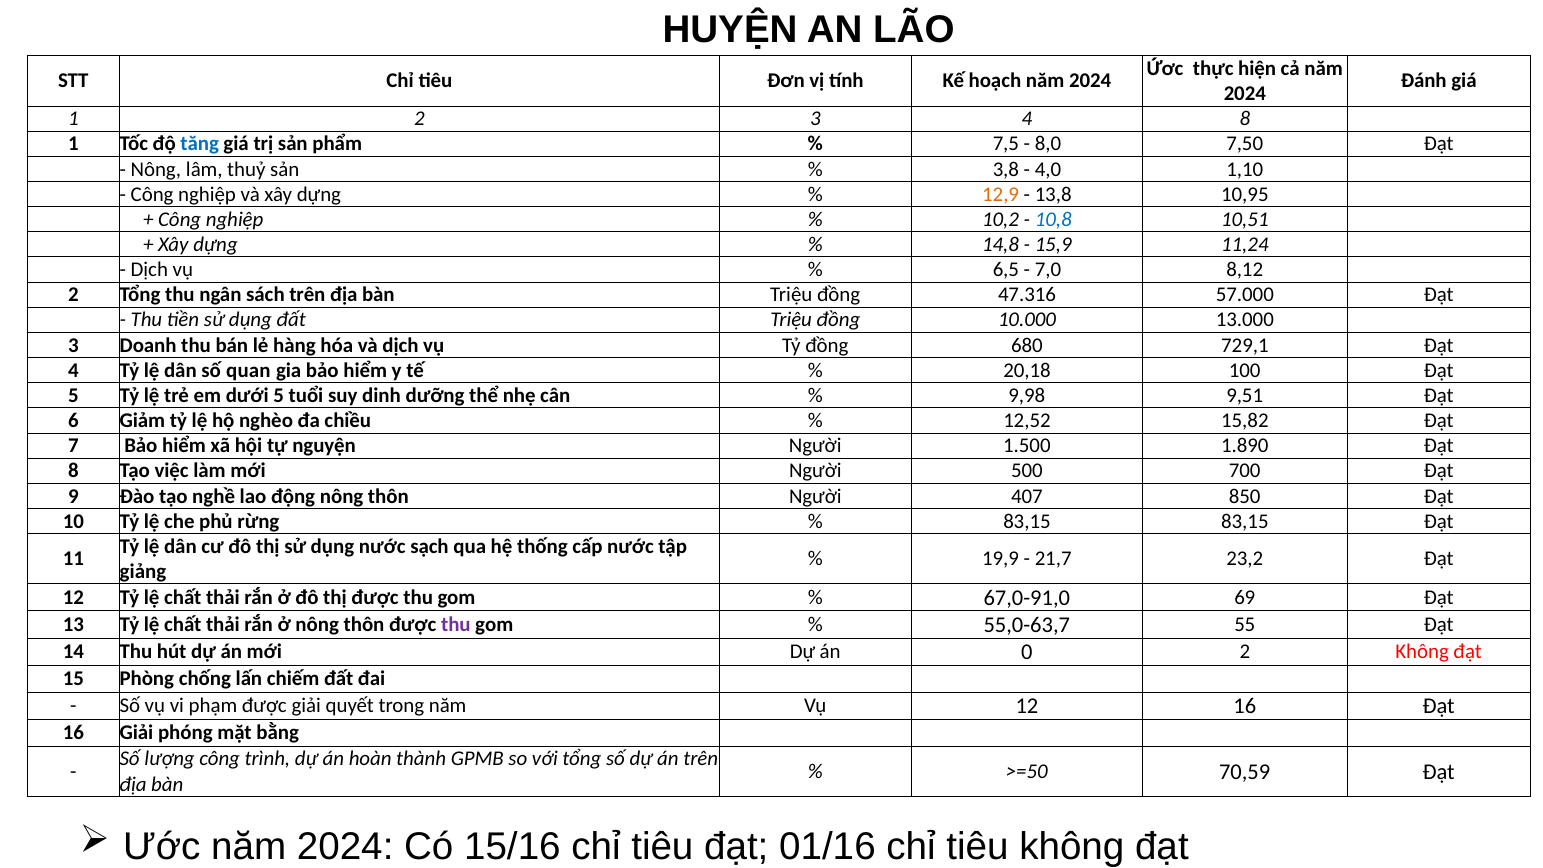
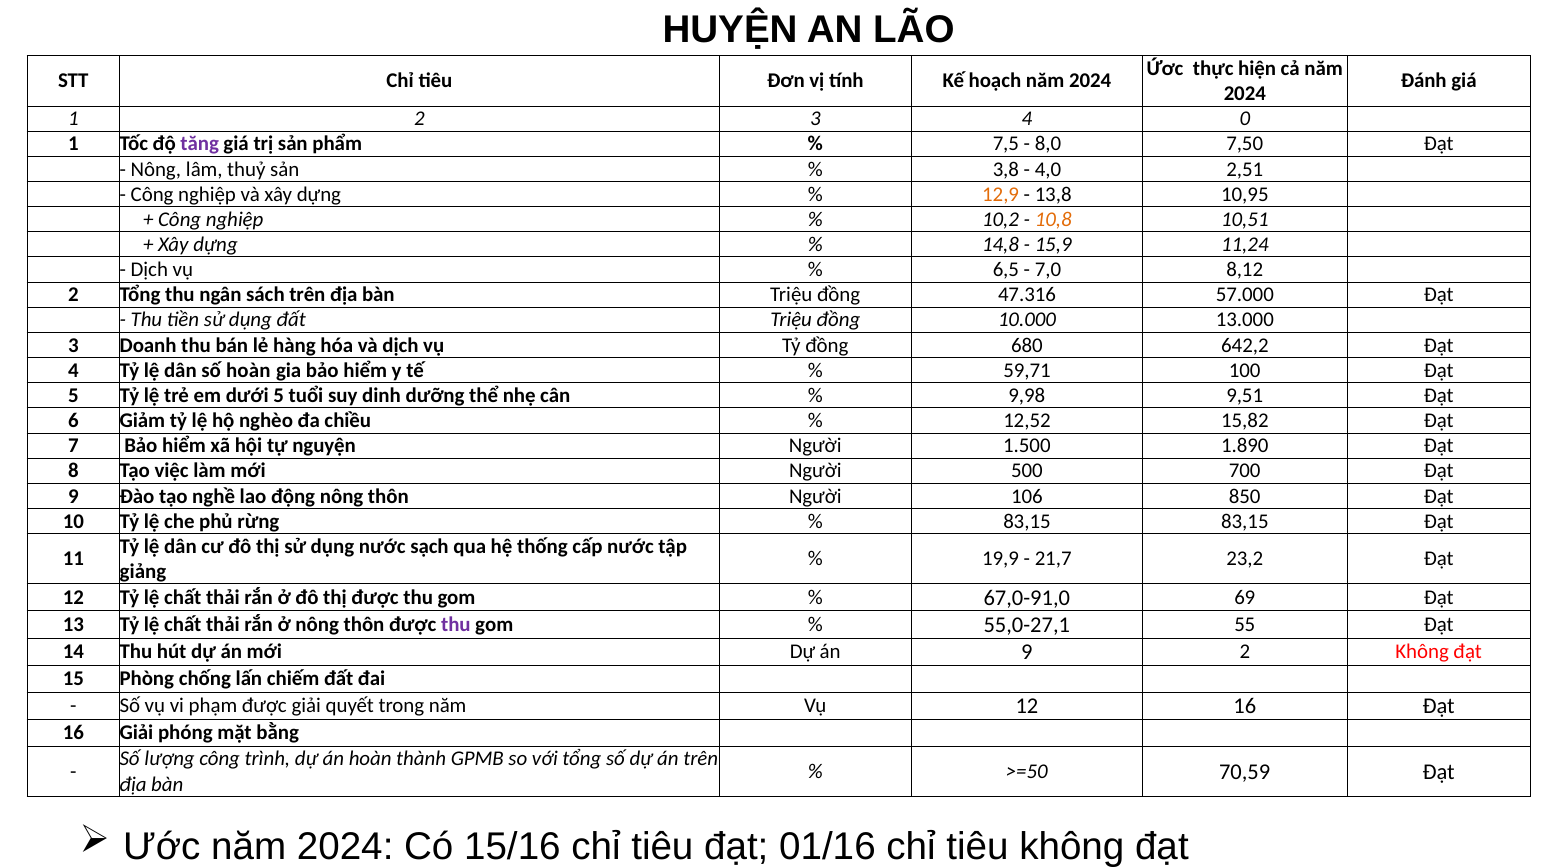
4 8: 8 -> 0 (1245, 119)
tăng colour: blue -> purple (200, 144)
1,10: 1,10 -> 2,51 (1245, 169)
10,8 colour: blue -> orange (1053, 219)
729,1: 729,1 -> 642,2 (1245, 345)
số quan: quan -> hoàn (248, 370)
20,18: 20,18 -> 59,71 (1027, 370)
407: 407 -> 106 (1027, 496)
55,0-63,7: 55,0-63,7 -> 55,0-27,1 (1027, 625)
án 0: 0 -> 9 (1027, 652)
